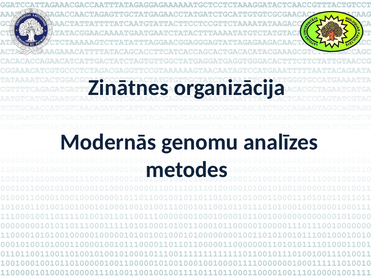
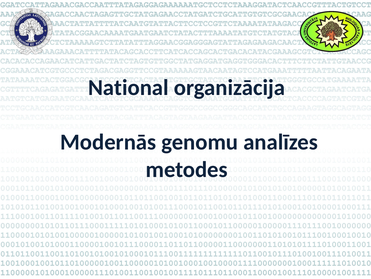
Zinātnes: Zinātnes -> National (128, 87)
